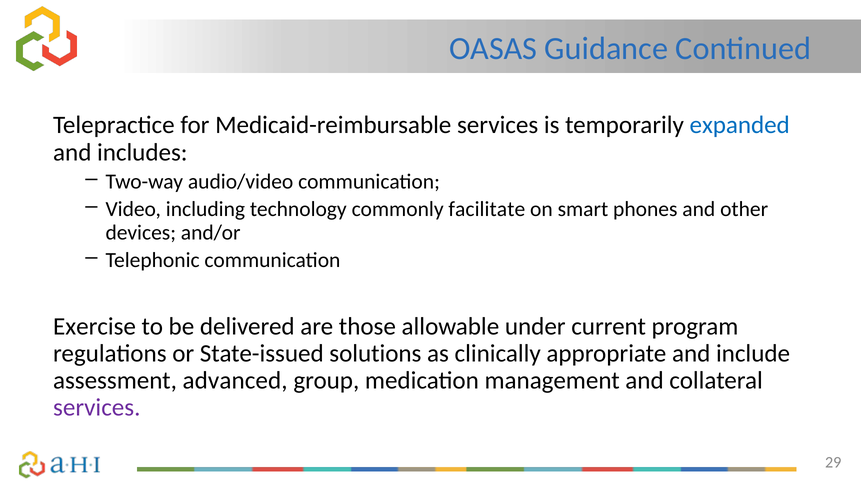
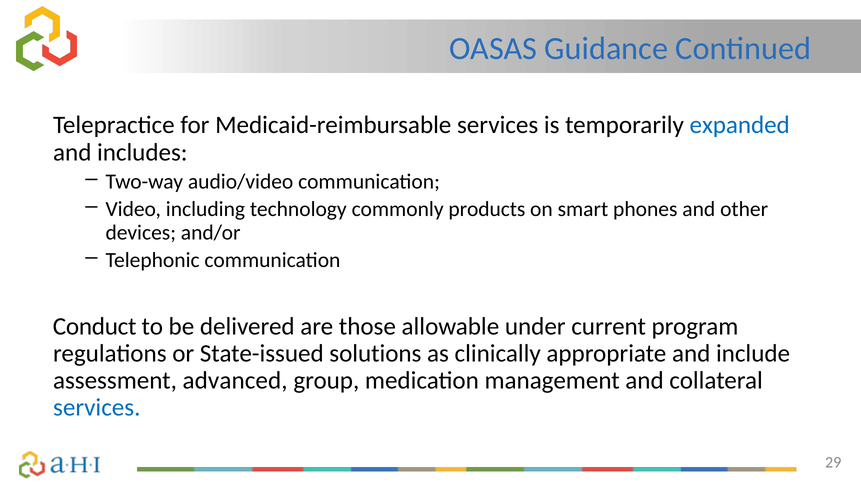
facilitate: facilitate -> products (487, 209)
Exercise: Exercise -> Conduct (95, 327)
services colour: purple -> blue (97, 408)
